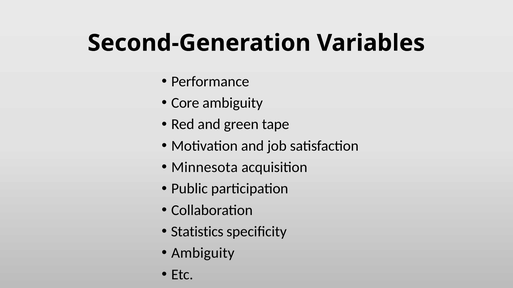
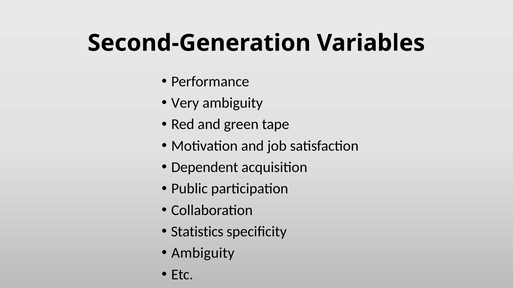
Core: Core -> Very (185, 103)
Minnesota: Minnesota -> Dependent (205, 168)
